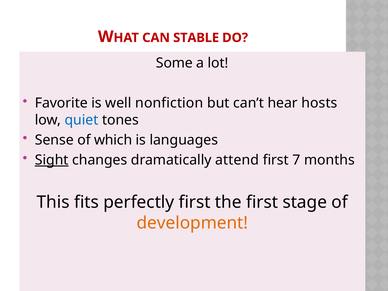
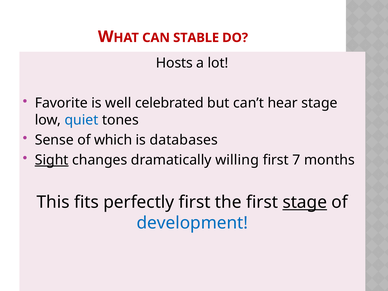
Some: Some -> Hosts (174, 63)
nonfiction: nonfiction -> celebrated (169, 103)
hear hosts: hosts -> stage (319, 103)
languages: languages -> databases (184, 140)
attend: attend -> willing (237, 160)
stage underline: none -> present (305, 202)
development colour: orange -> blue (192, 223)
